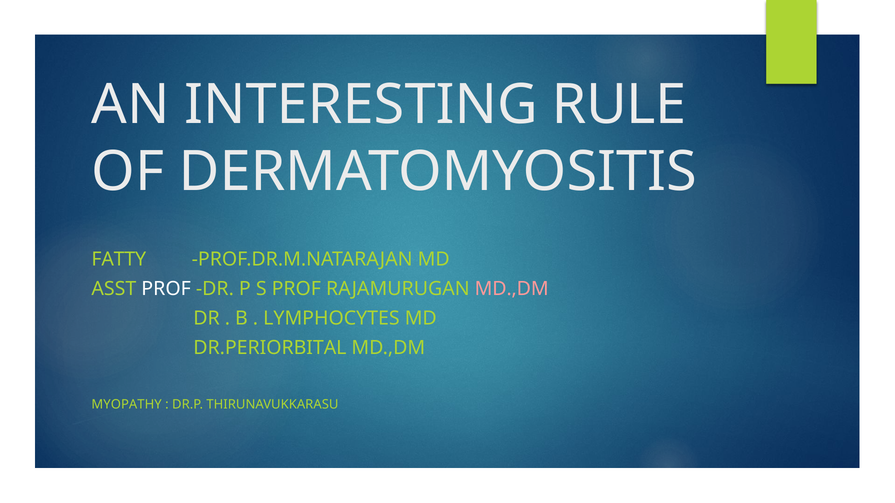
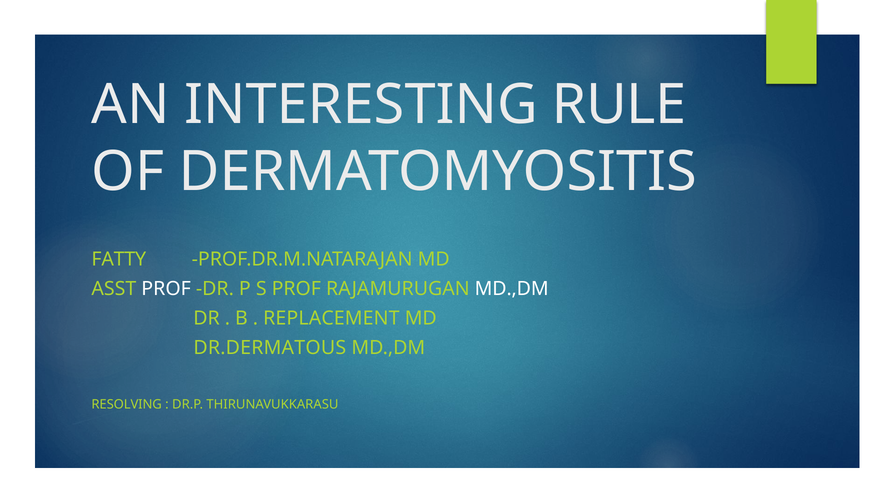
MD.,DM colour: pink -> white (512, 289)
LYMPHOCYTES: LYMPHOCYTES -> REPLACEMENT (331, 318)
DR.PERIORBITAL: DR.PERIORBITAL -> DR.DERMATOUS (270, 348)
MYOPATHY: MYOPATHY -> RESOLVING (127, 405)
